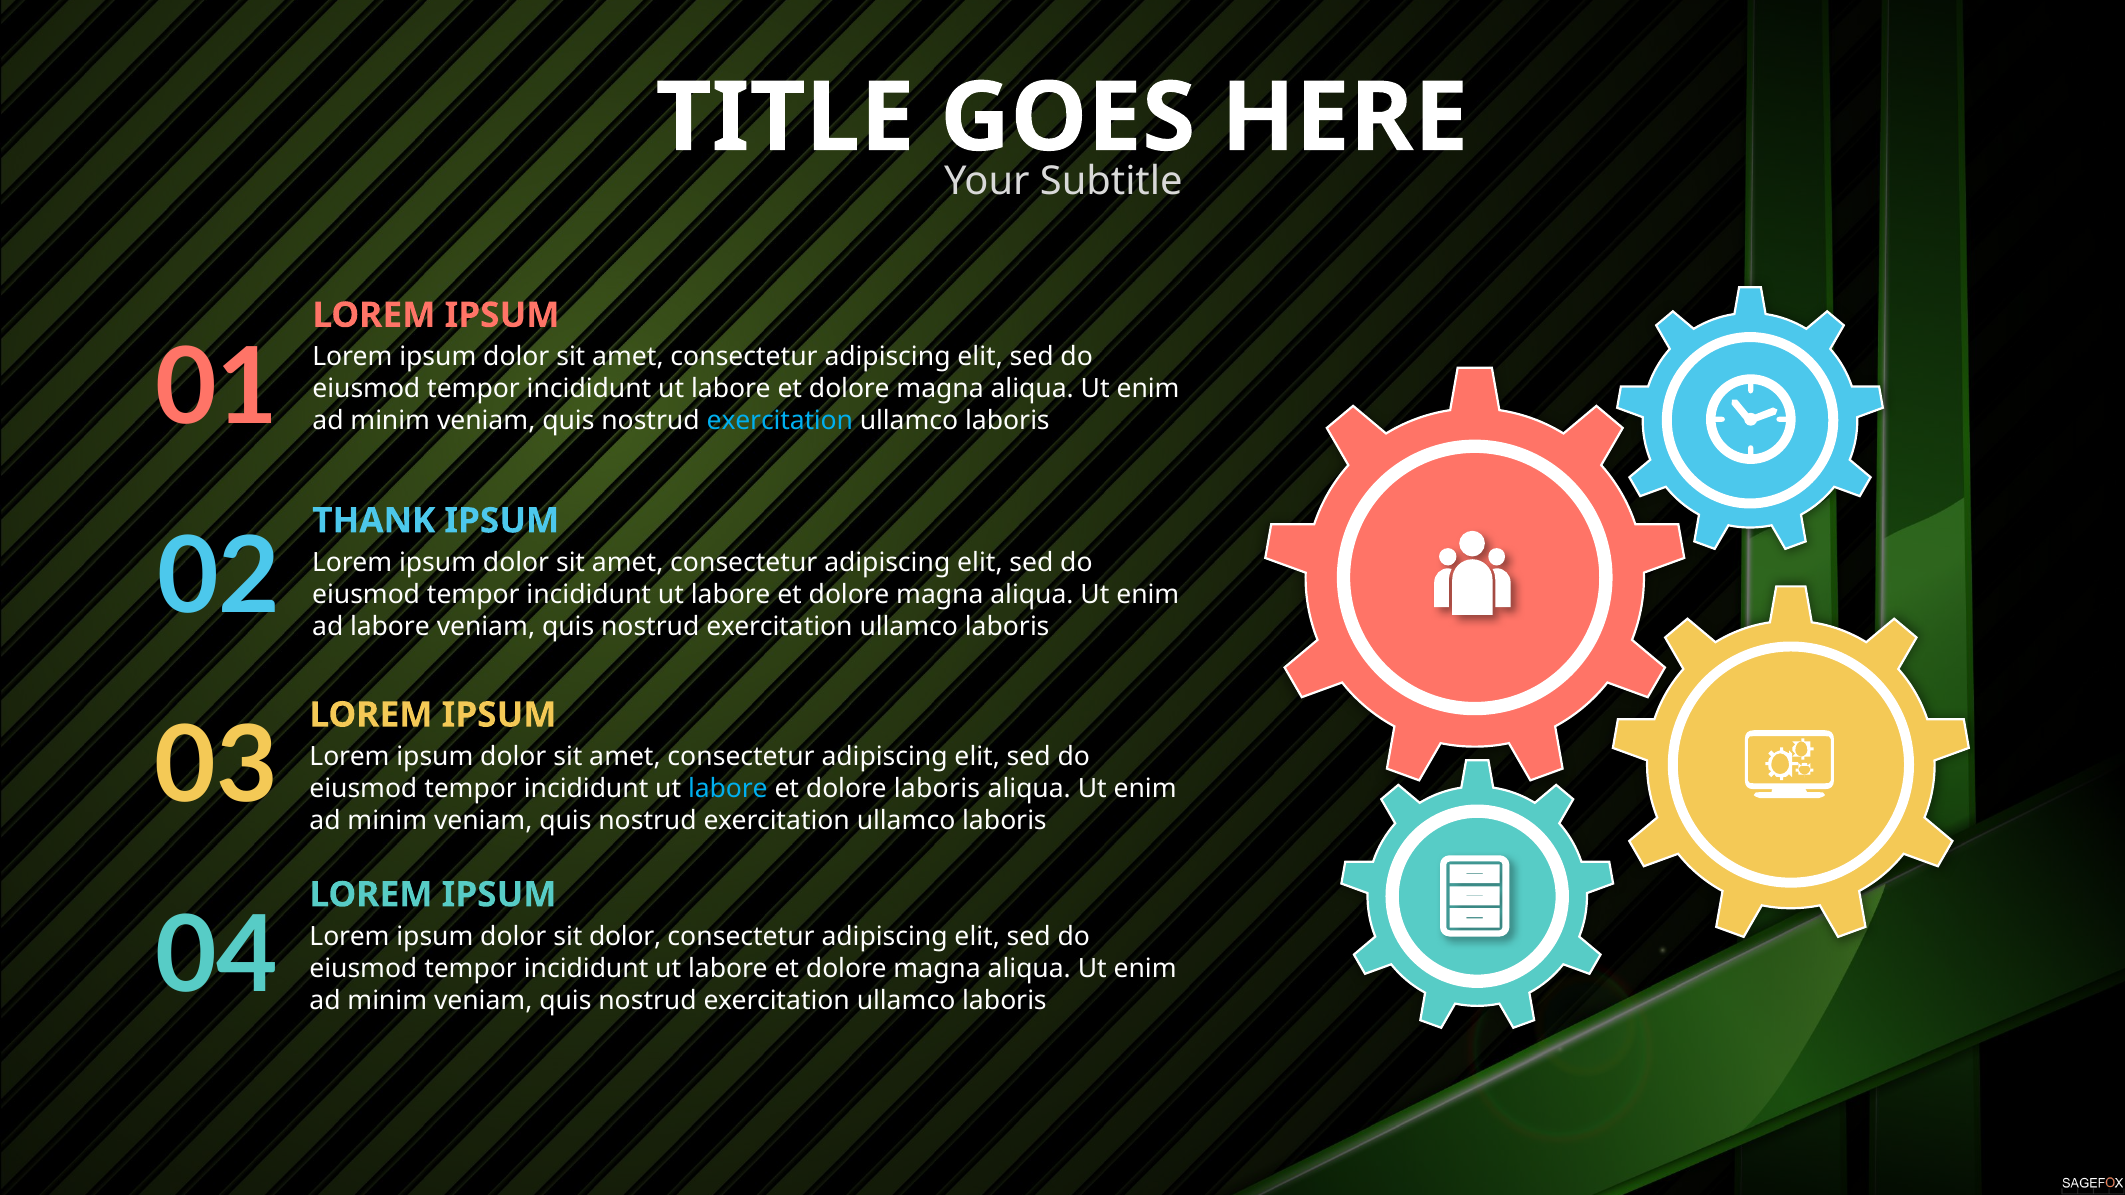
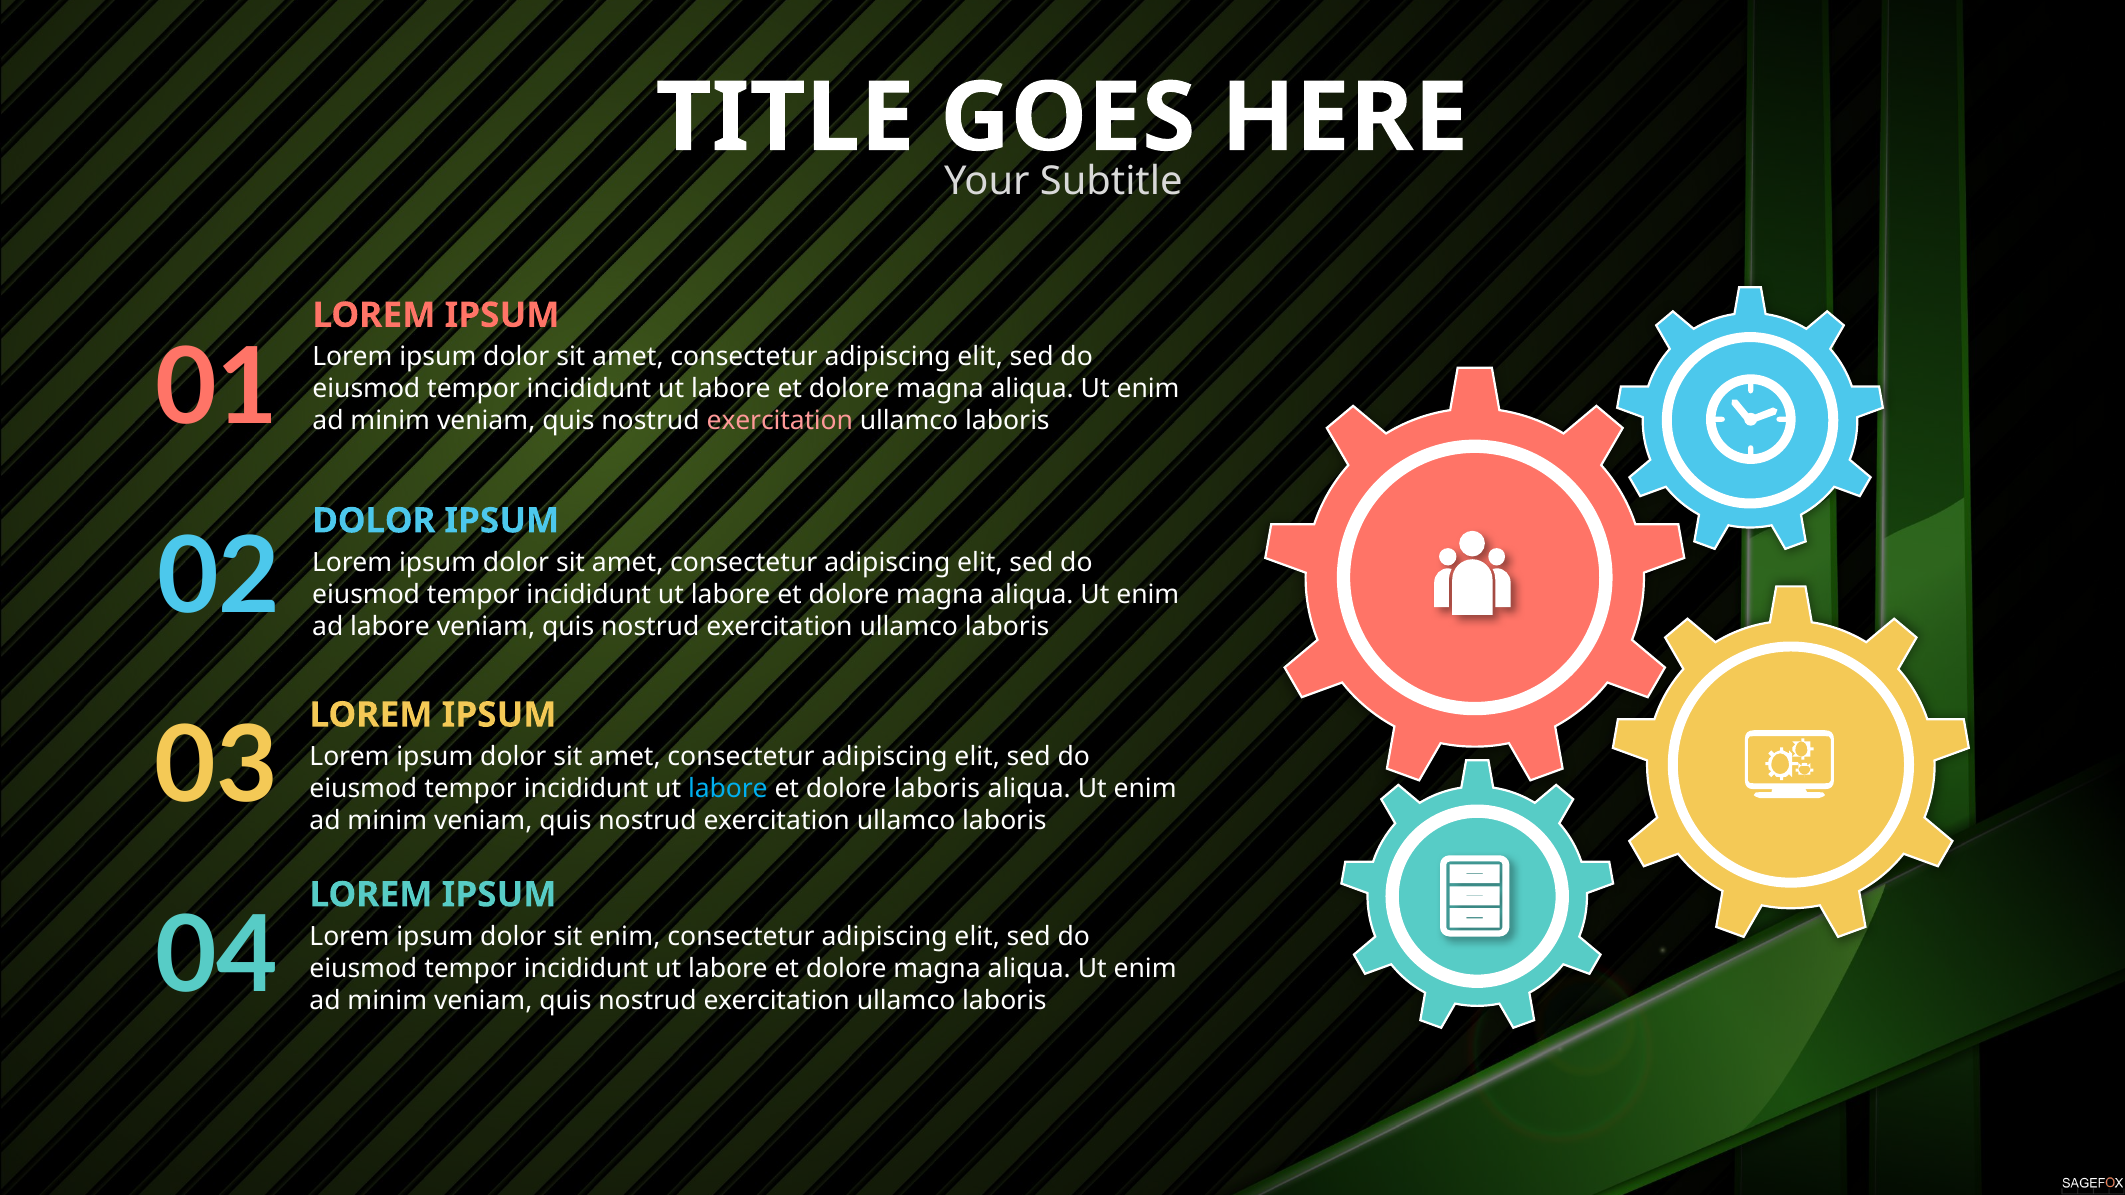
exercitation colour: light blue -> pink (780, 421)
THANK: THANK -> DOLOR (374, 521)
sit dolor: dolor -> enim (625, 937)
